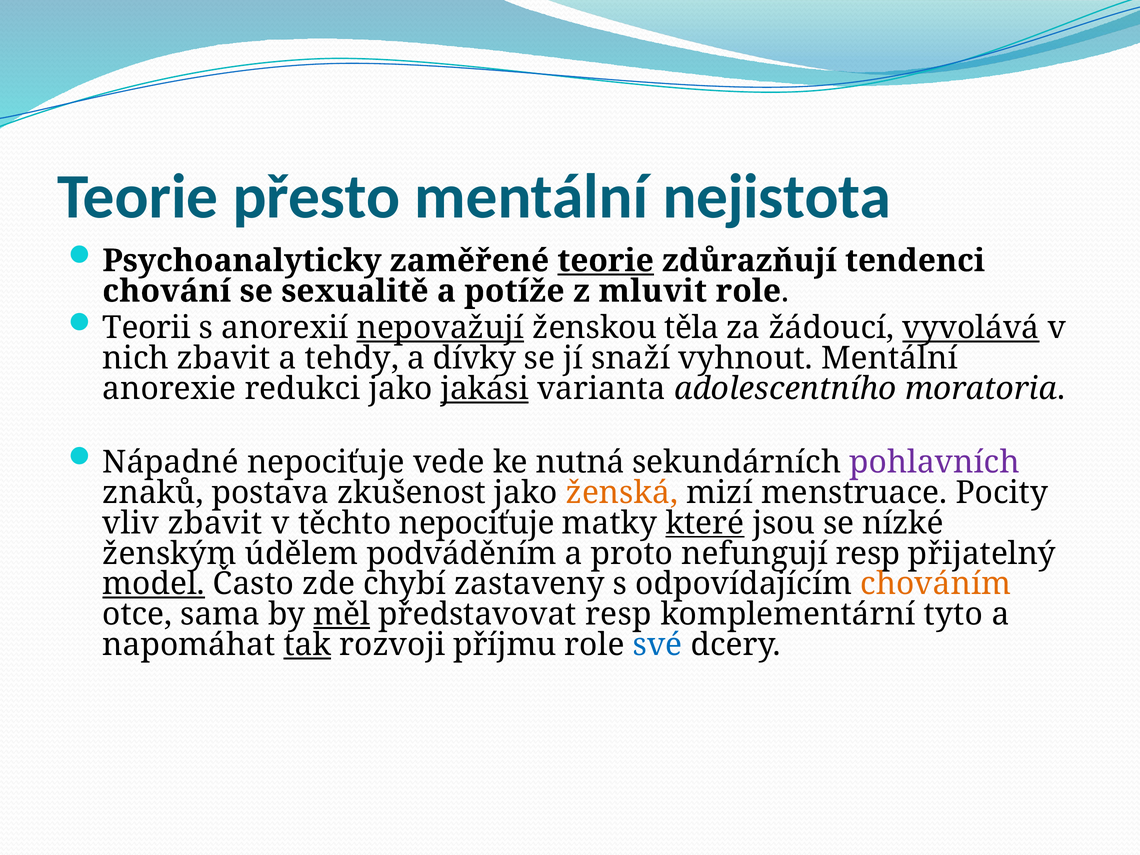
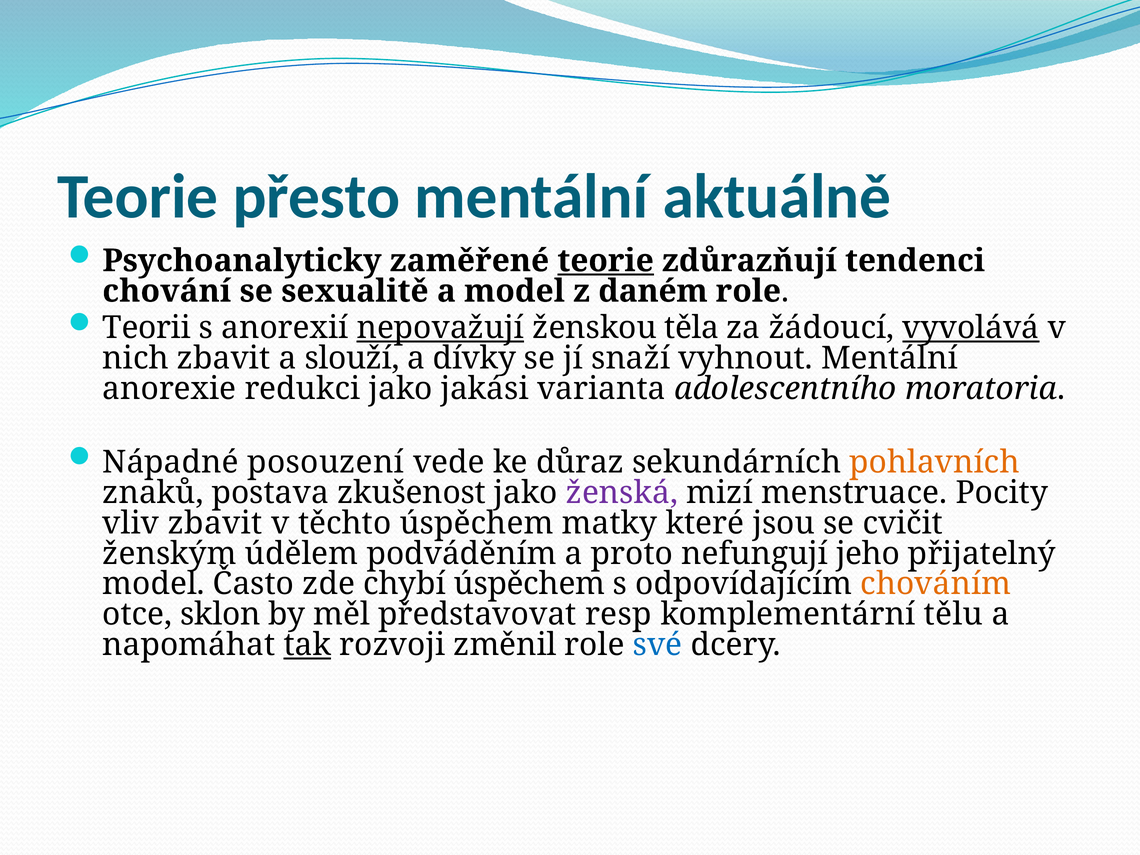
nejistota: nejistota -> aktuálně (777, 197)
a potíže: potíže -> model (514, 291)
mluvit: mluvit -> daném (653, 291)
tehdy: tehdy -> slouží (352, 358)
jakási underline: present -> none (485, 389)
Nápadné nepociťuje: nepociťuje -> posouzení (326, 462)
nutná: nutná -> důraz (580, 462)
pohlavních colour: purple -> orange (935, 462)
ženská colour: orange -> purple (622, 493)
těchto nepociťuje: nepociťuje -> úspěchem (477, 523)
které underline: present -> none (705, 523)
nízké: nízké -> cvičit (903, 523)
nefungují resp: resp -> jeho (868, 554)
model underline: present -> none (154, 584)
chybí zastaveny: zastaveny -> úspěchem (530, 584)
sama: sama -> sklon (220, 614)
měl underline: present -> none (342, 614)
tyto: tyto -> tělu (953, 614)
příjmu: příjmu -> změnil (505, 645)
